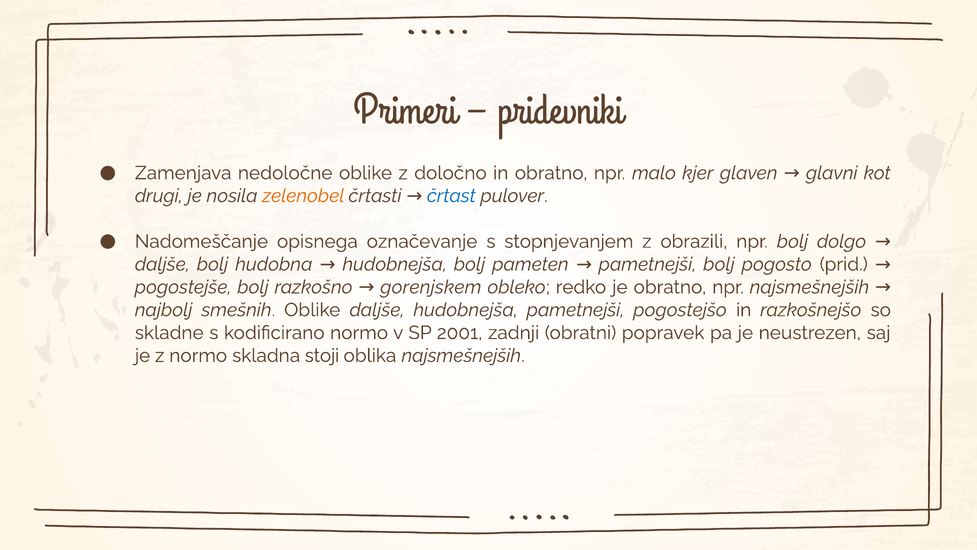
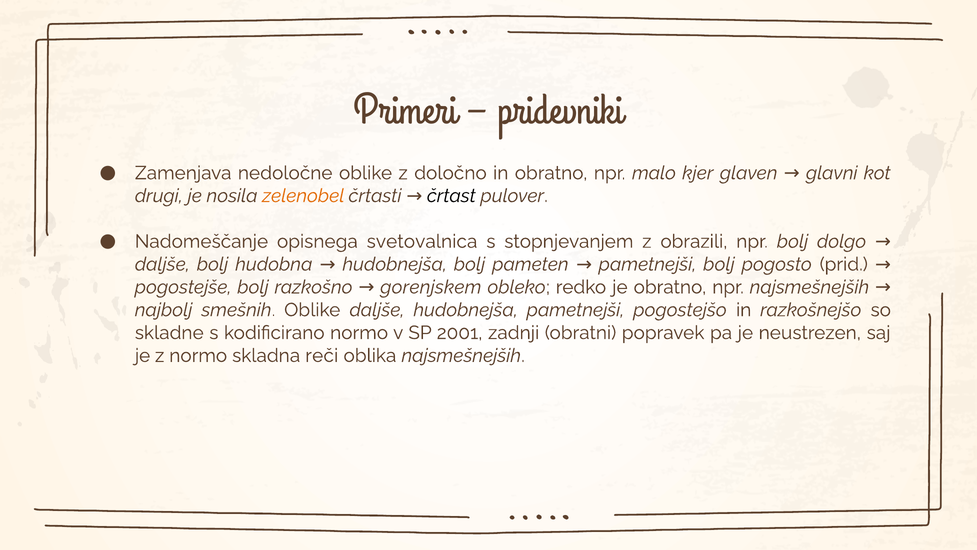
črtast colour: blue -> black (451, 196)
označevanje: označevanje -> svetovalnica (422, 241)
stoji: stoji -> reči (322, 355)
